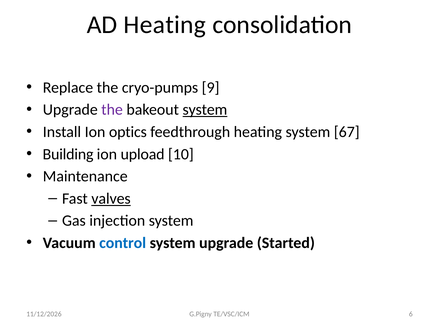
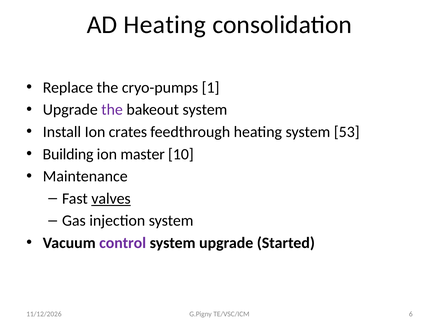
9: 9 -> 1 (211, 88)
system underline: present -> none (205, 110)
optics: optics -> crates (128, 132)
67: 67 -> 53 (347, 132)
upload: upload -> master (143, 154)
control colour: blue -> purple (123, 243)
